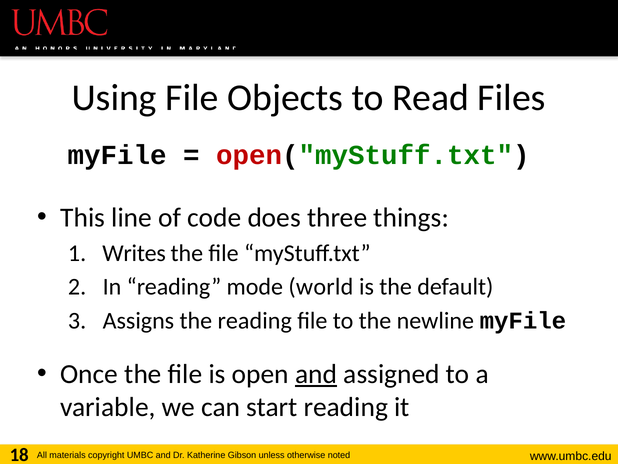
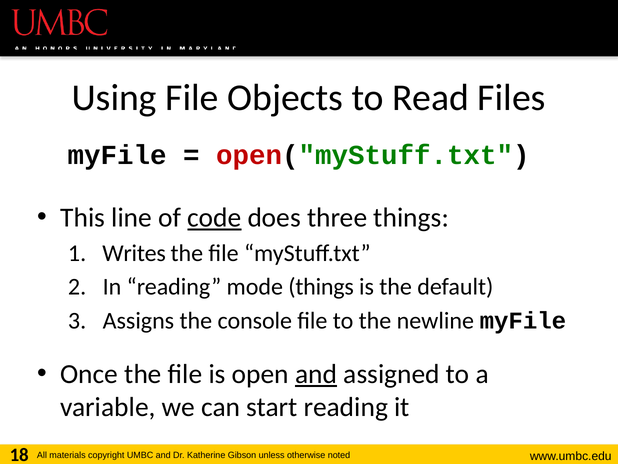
code underline: none -> present (214, 218)
mode world: world -> things (321, 287)
the reading: reading -> console (255, 320)
